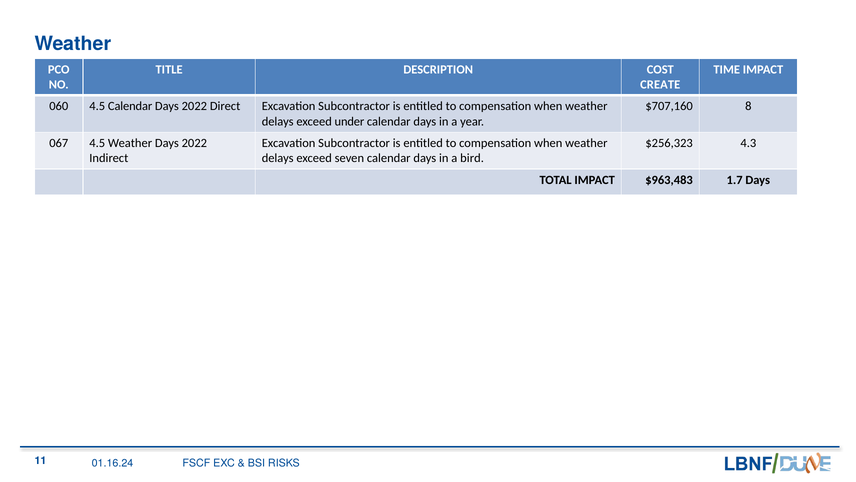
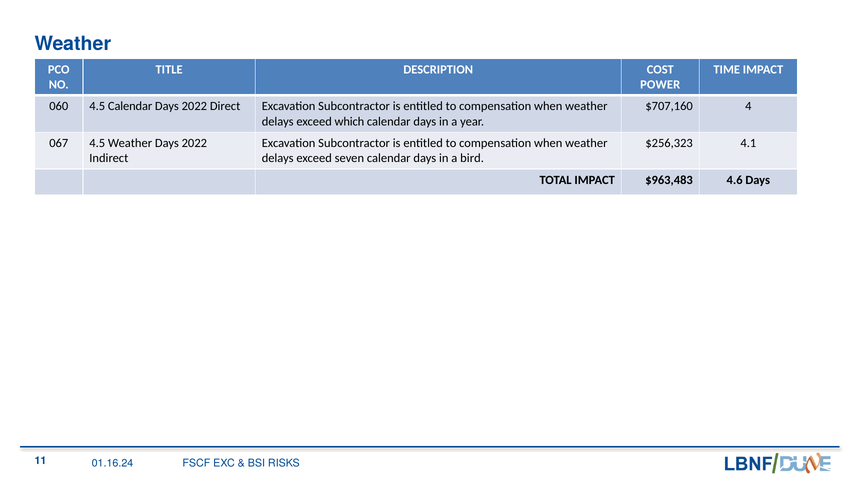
CREATE: CREATE -> POWER (660, 85)
8: 8 -> 4 (748, 106)
under: under -> which (349, 121)
4.3: 4.3 -> 4.1 (748, 143)
1.7: 1.7 -> 4.6 (735, 180)
